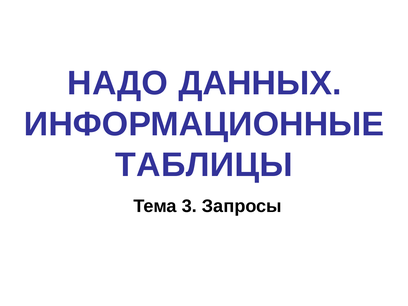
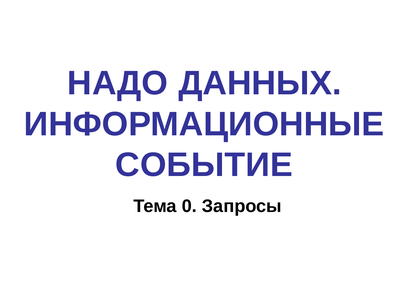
ТАБЛИЦЫ: ТАБЛИЦЫ -> СОБЫТИЕ (204, 165)
3: 3 -> 0 (189, 206)
